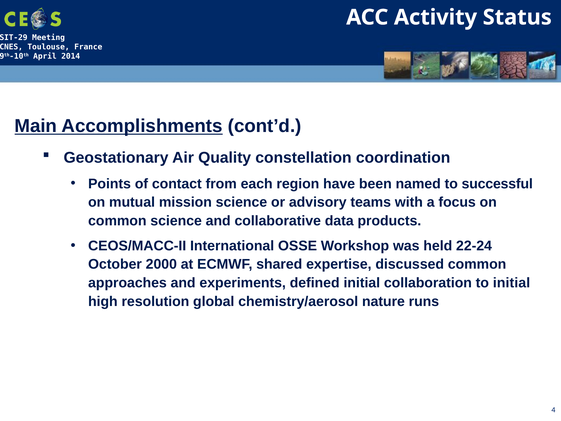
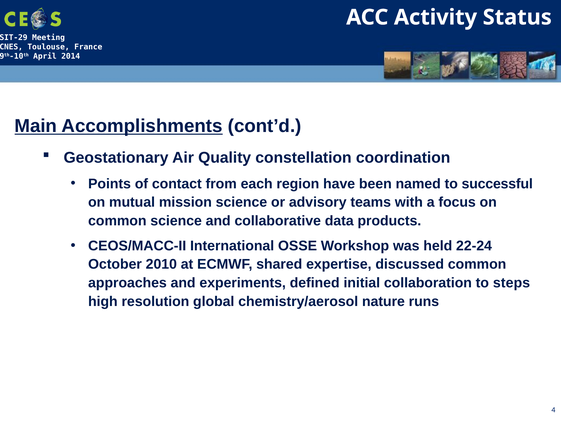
2000: 2000 -> 2010 (161, 264)
to initial: initial -> steps (512, 283)
